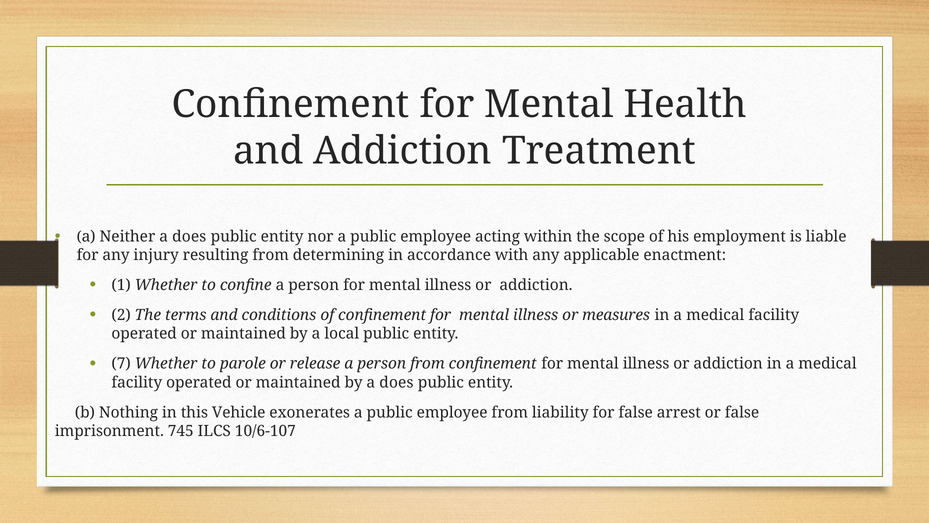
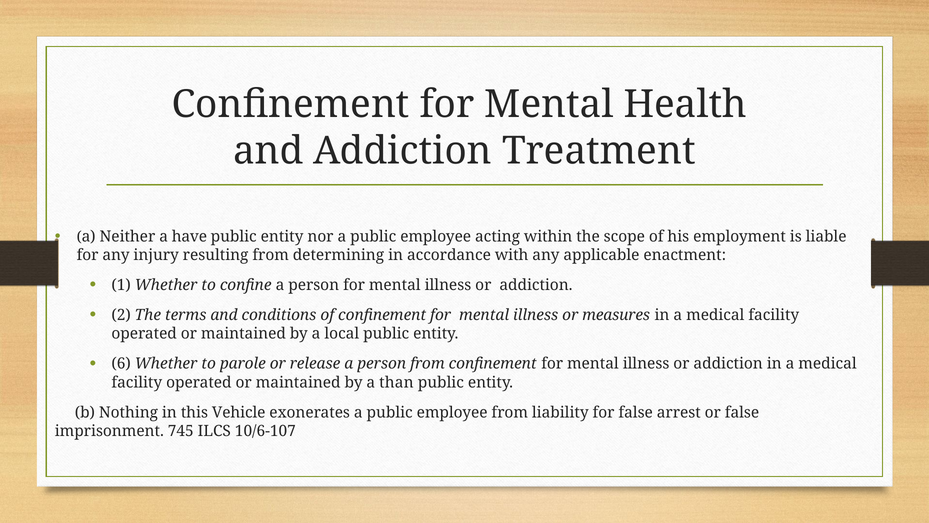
Neither a does: does -> have (189, 236)
7: 7 -> 6 (121, 364)
by a does: does -> than (396, 382)
